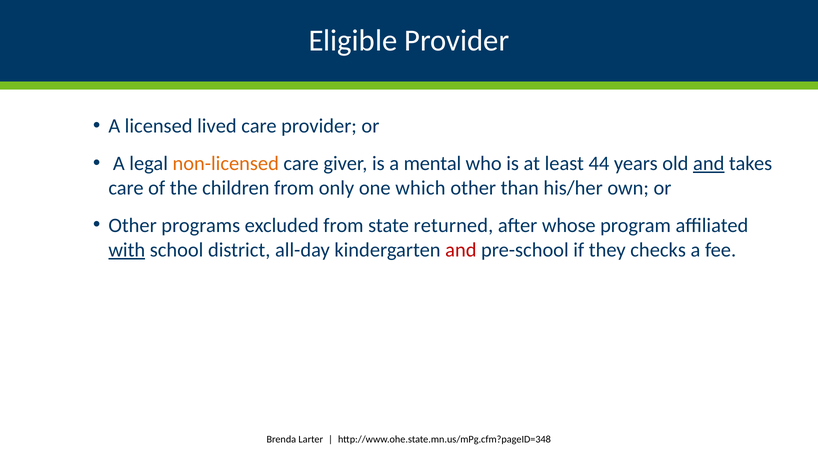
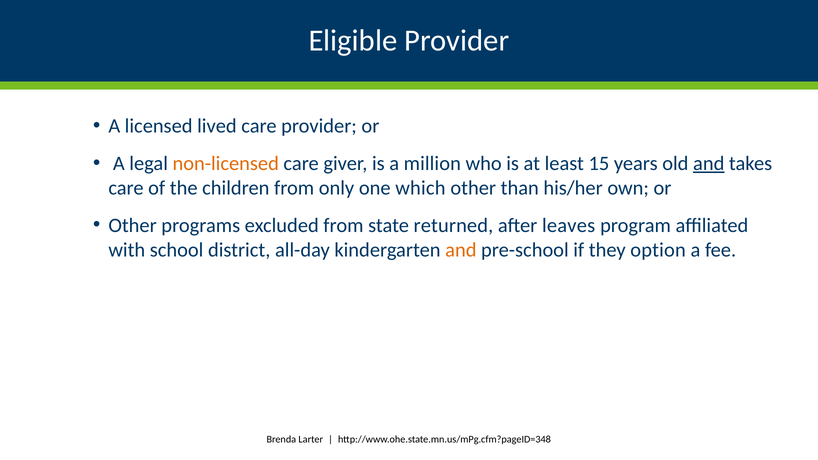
mental: mental -> million (432, 164)
44: 44 -> 15 (599, 164)
whose: whose -> leaves (569, 225)
with underline: present -> none (127, 250)
and colour: red -> orange (461, 250)
checks: checks -> option (658, 250)
